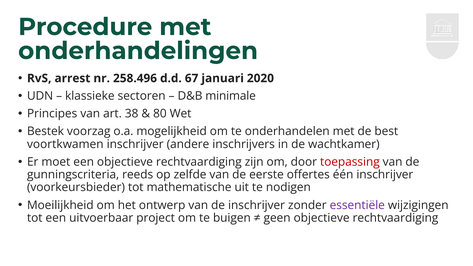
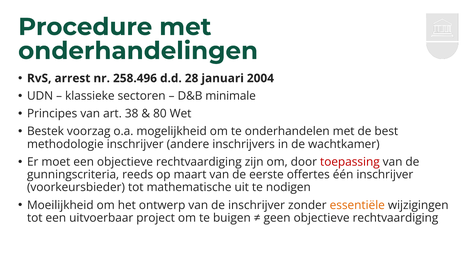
67: 67 -> 28 (192, 78)
2020: 2020 -> 2004 (260, 78)
voortkwamen: voortkwamen -> methodologie (65, 144)
zelfde: zelfde -> maart (190, 175)
essentiële colour: purple -> orange (357, 205)
